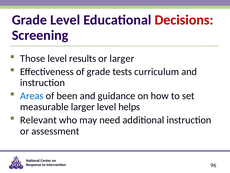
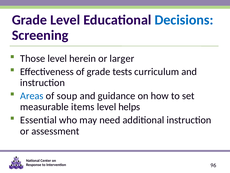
Decisions colour: red -> blue (184, 20)
results: results -> herein (83, 58)
been: been -> soup (67, 96)
measurable larger: larger -> items (83, 107)
Relevant: Relevant -> Essential (38, 120)
